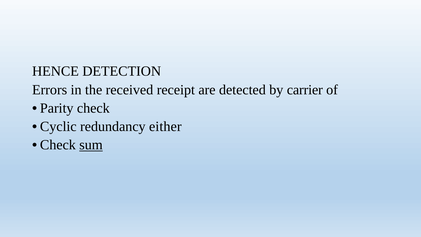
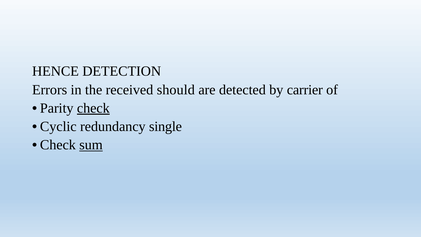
receipt: receipt -> should (176, 90)
check underline: none -> present (93, 108)
either: either -> single (165, 126)
